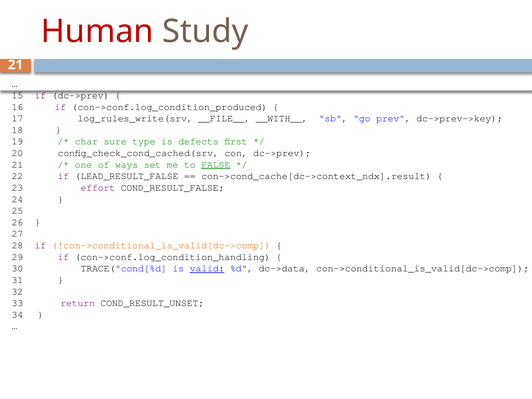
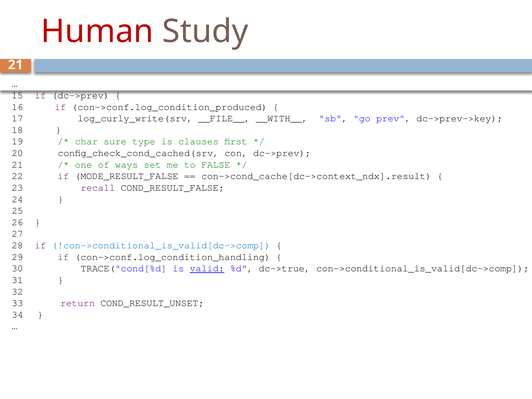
log_rules_write(srv: log_rules_write(srv -> log_curly_write(srv (135, 118)
defects: defects -> clauses (199, 141)
FALSE underline: present -> none (216, 165)
LEAD_RESULT_FALSE: LEAD_RESULT_FALSE -> MODE_RESULT_FALSE (127, 176)
effort: effort -> recall (98, 188)
!con->conditional_is_valid[dc->comp colour: orange -> blue (161, 245)
dc->data: dc->data -> dc->true (285, 268)
